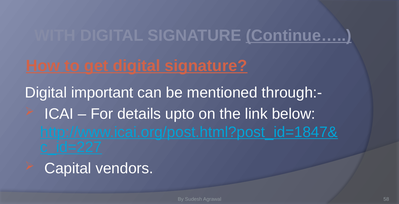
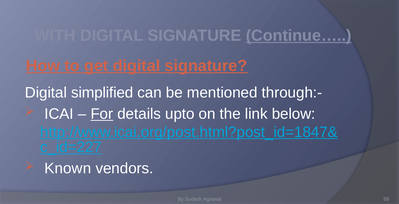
important: important -> simplified (102, 93)
For underline: none -> present (102, 114)
Capital: Capital -> Known (68, 168)
